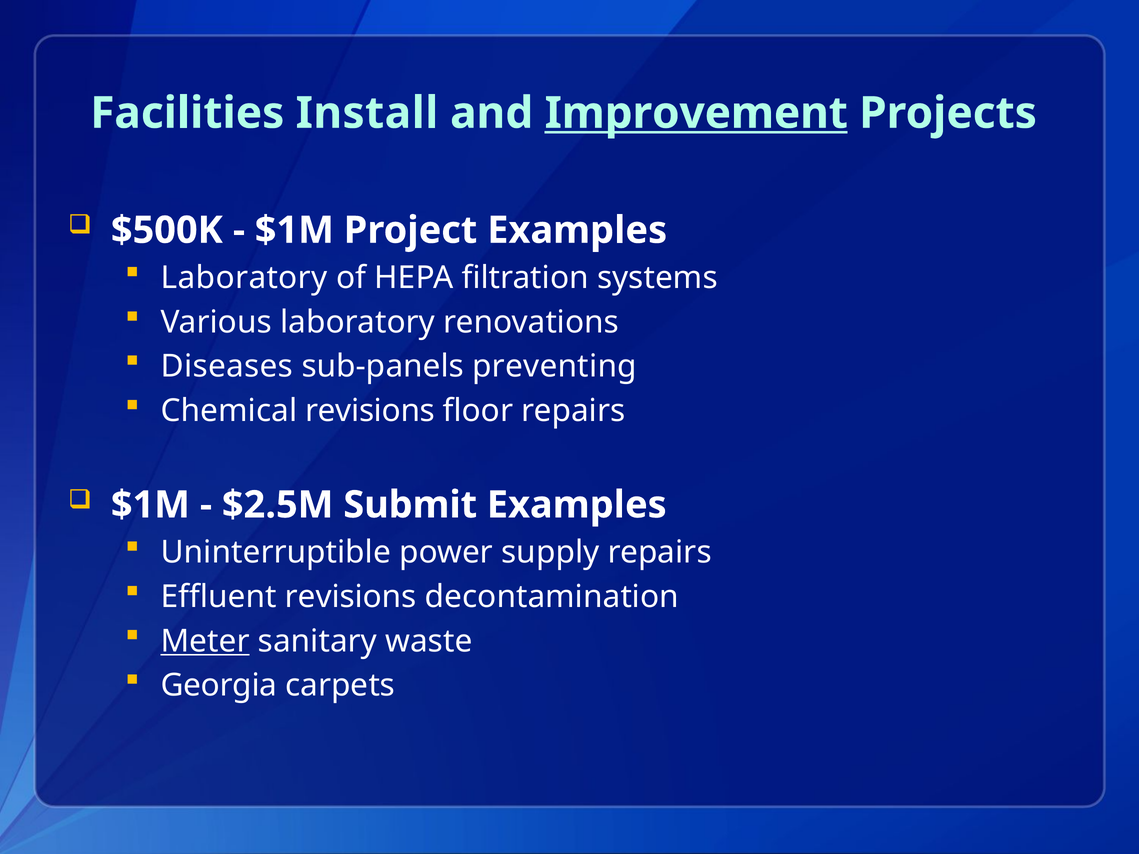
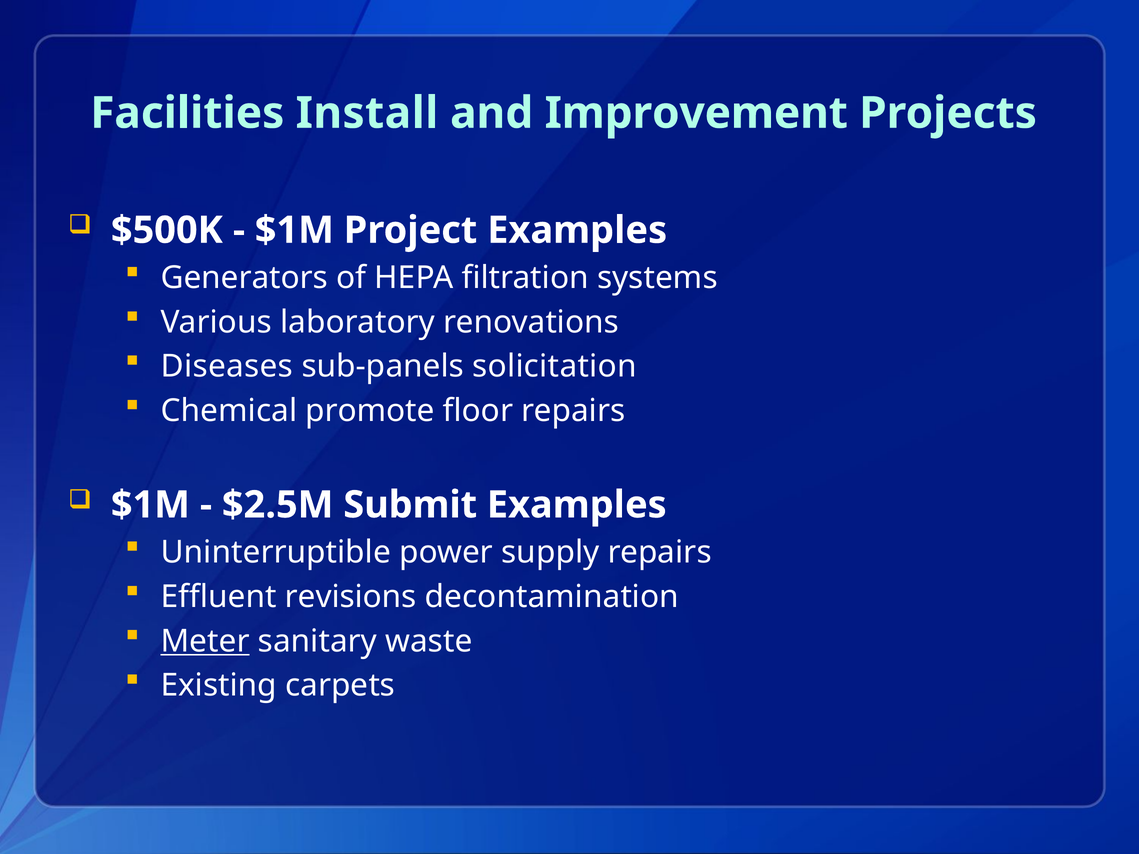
Improvement underline: present -> none (696, 113)
Laboratory: Laboratory -> Generators (244, 278)
preventing: preventing -> solicitation (554, 367)
Chemical revisions: revisions -> promote (370, 411)
Georgia: Georgia -> Existing (219, 686)
